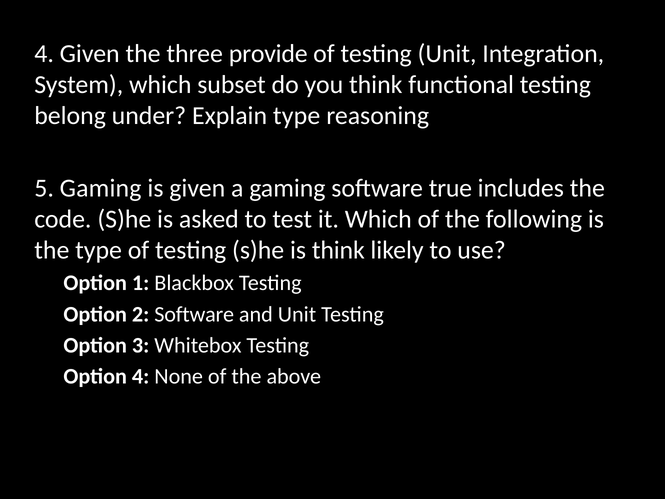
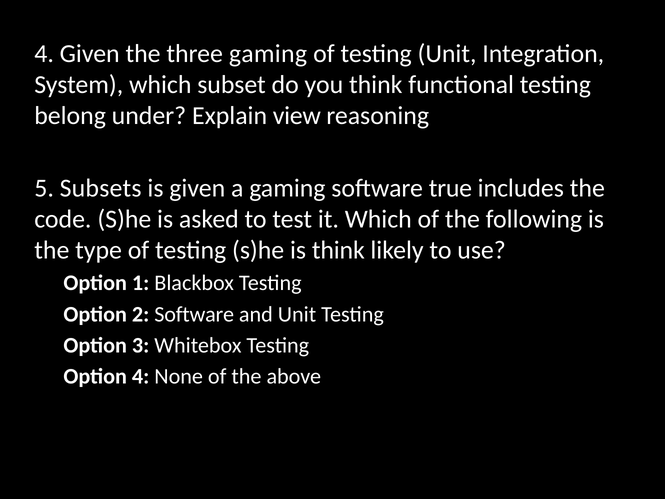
three provide: provide -> gaming (268, 54)
Explain type: type -> view (297, 116)
5 Gaming: Gaming -> Subsets (101, 188)
